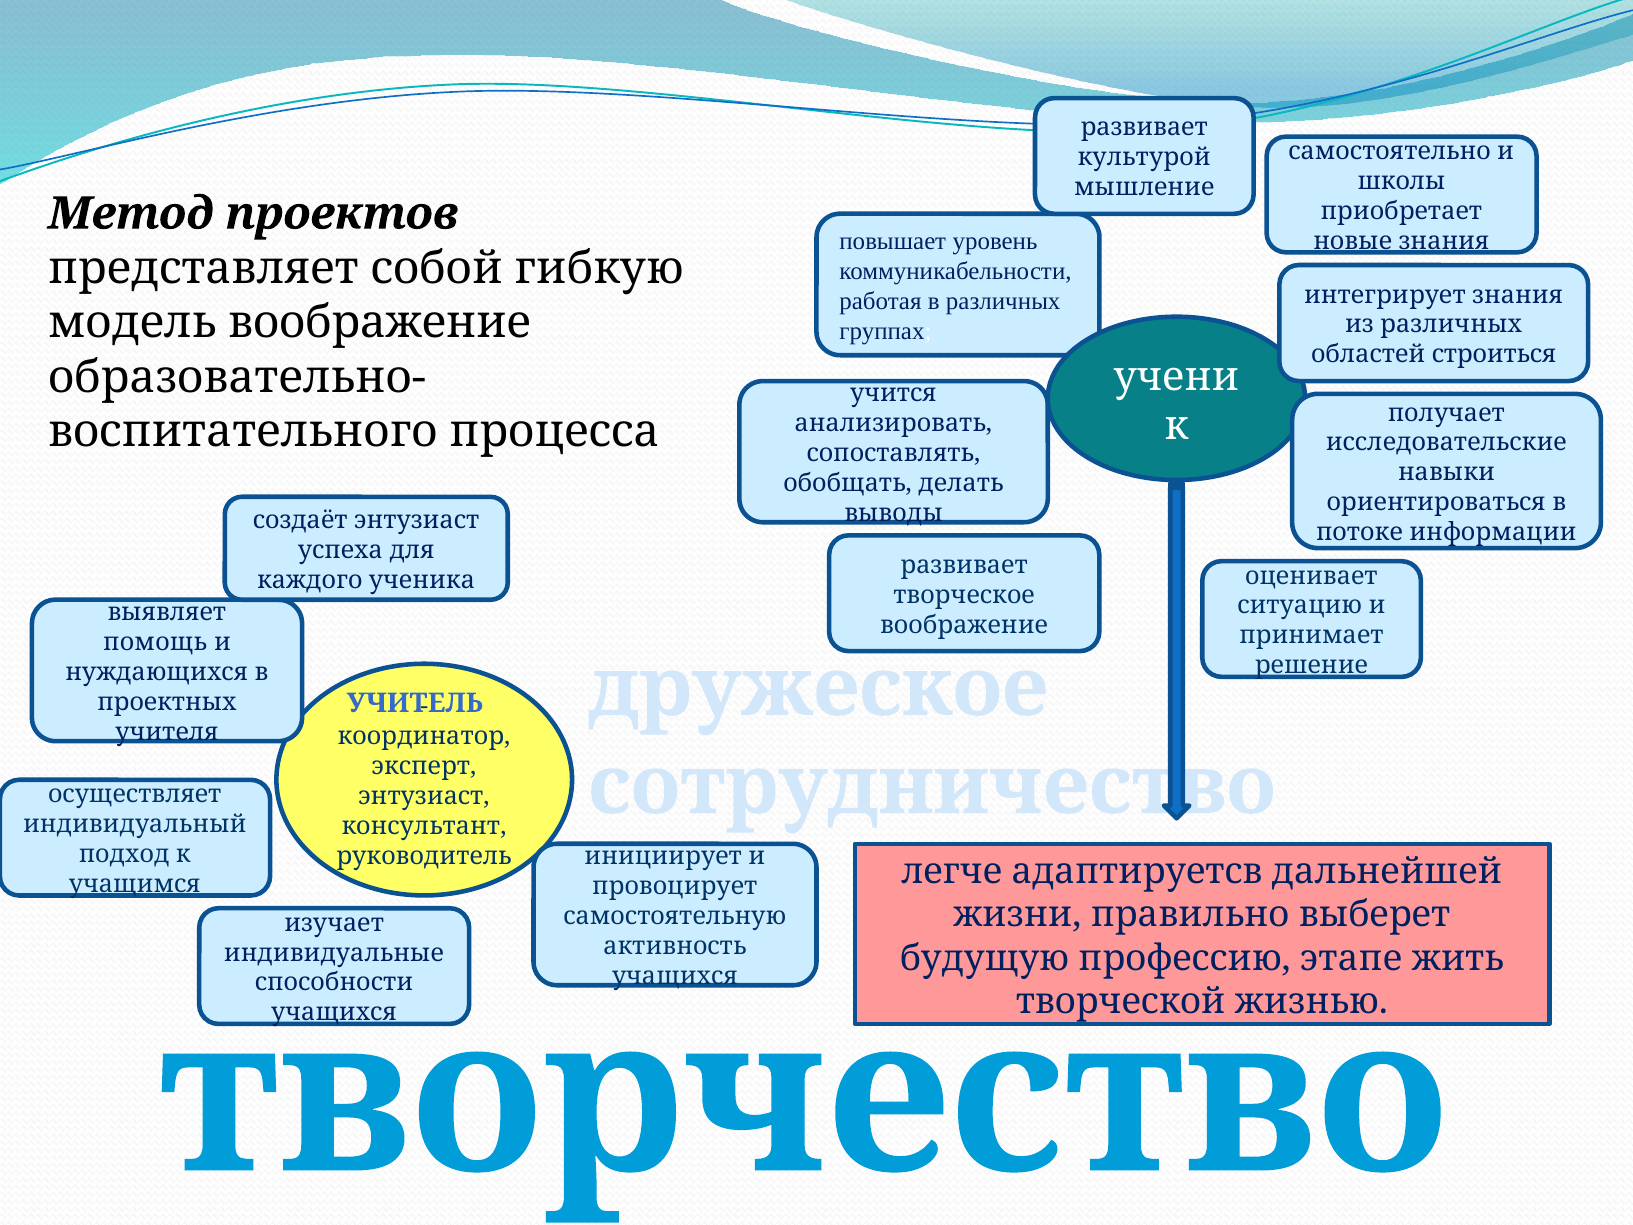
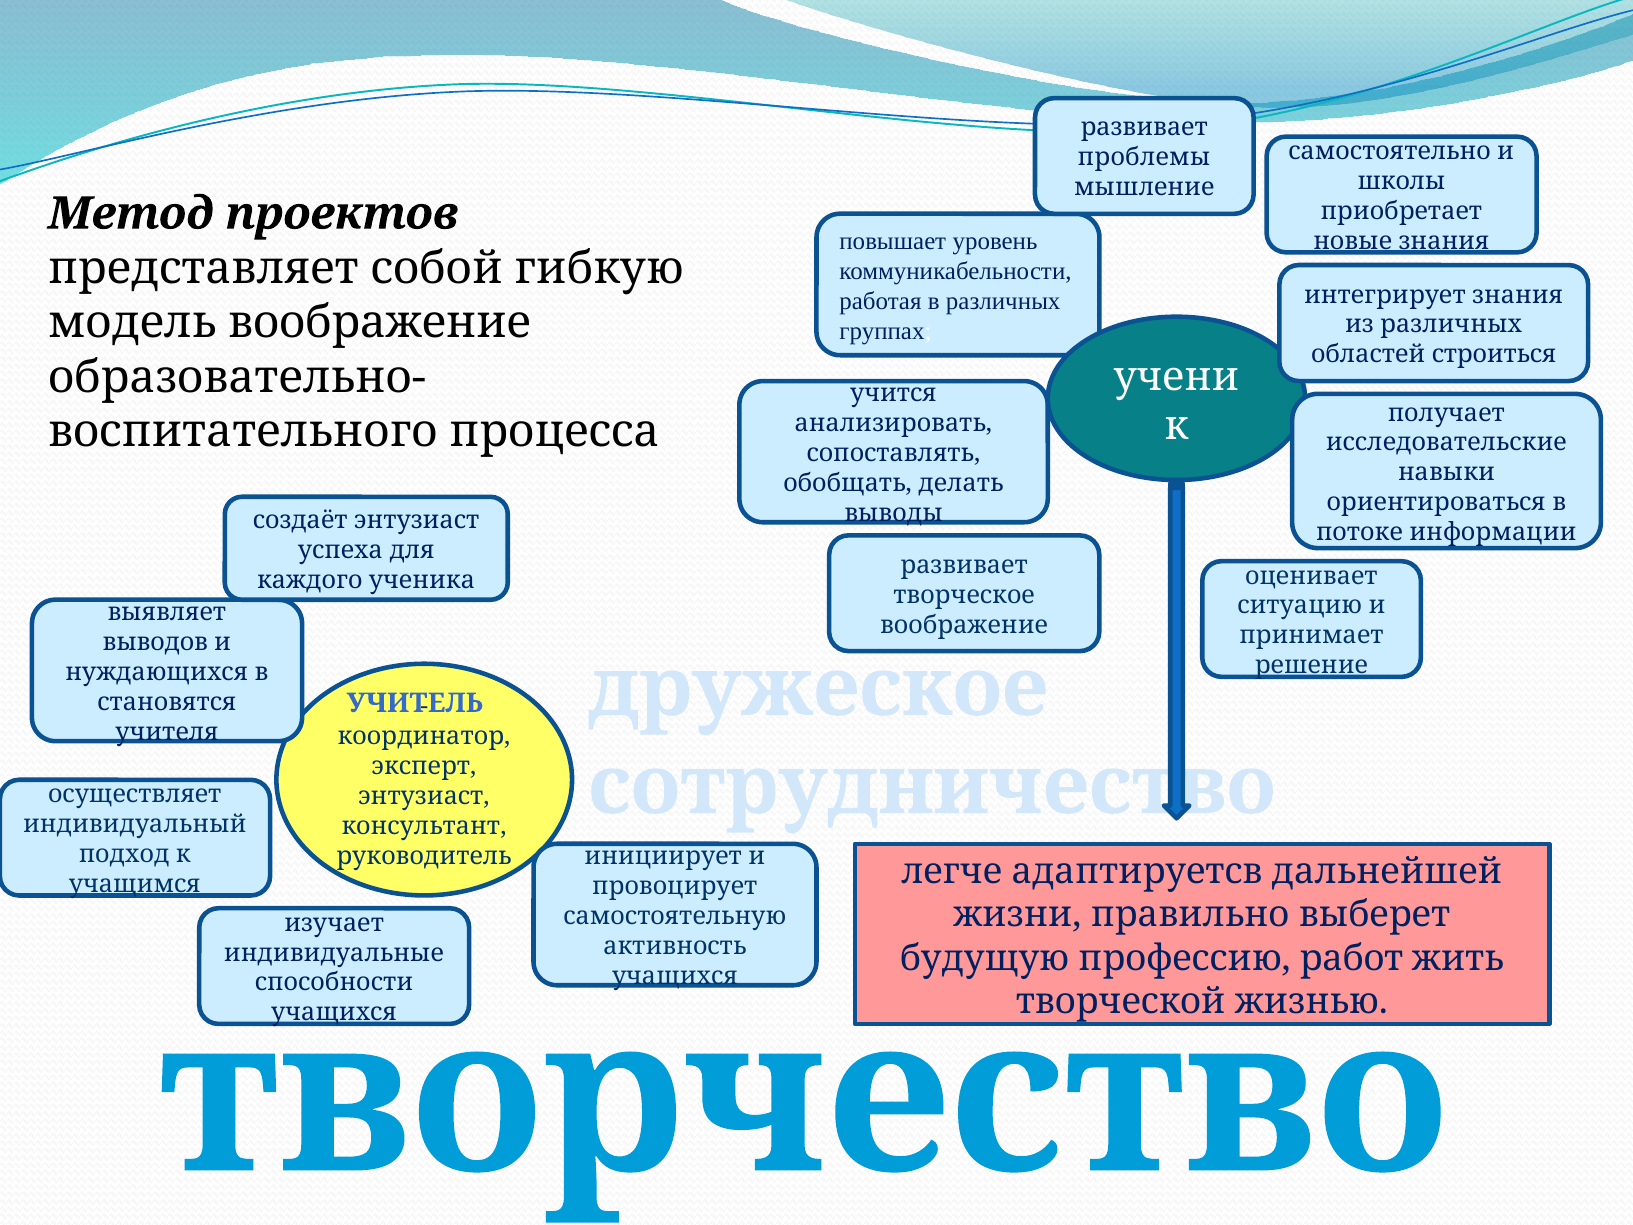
культурой: культурой -> проблемы (1144, 158)
помощь: помощь -> выводов (155, 642)
проектных: проектных -> становятся (167, 702)
этапе: этапе -> работ (1352, 958)
